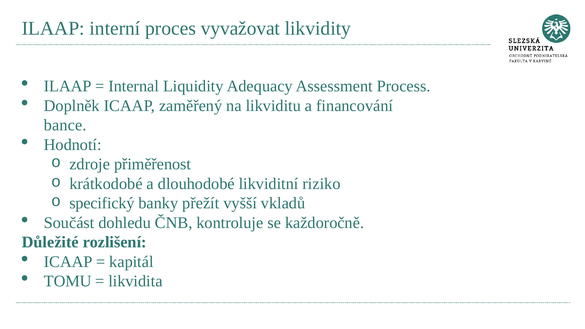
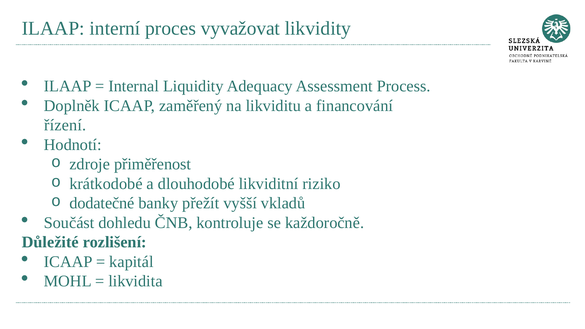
bance: bance -> řízení (65, 125)
specifický: specifický -> dodatečné (102, 203)
TOMU: TOMU -> MOHL (68, 281)
